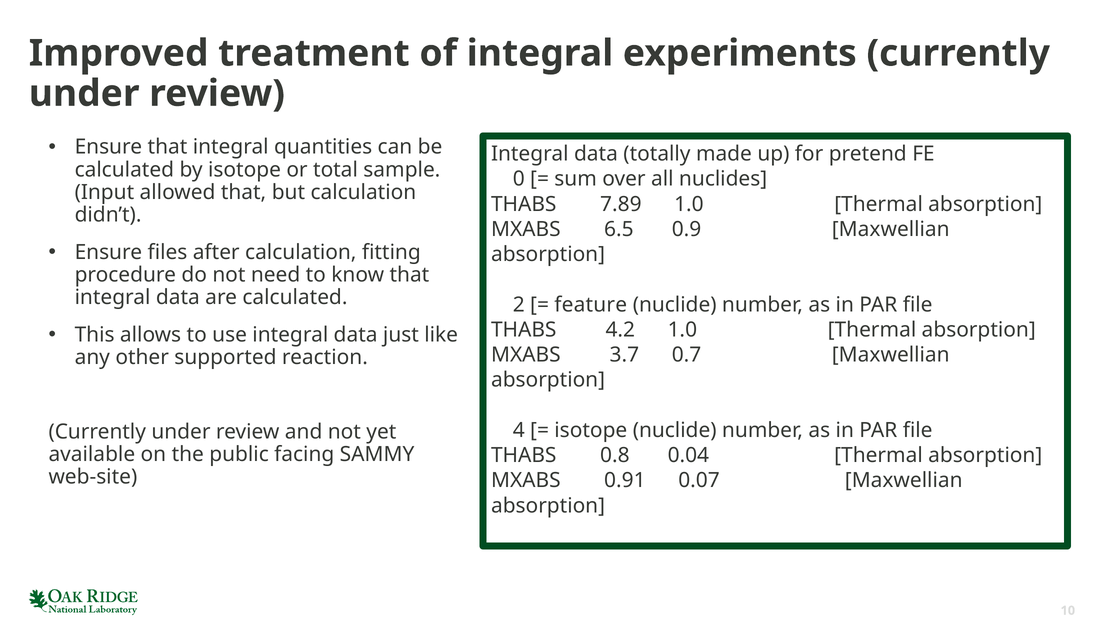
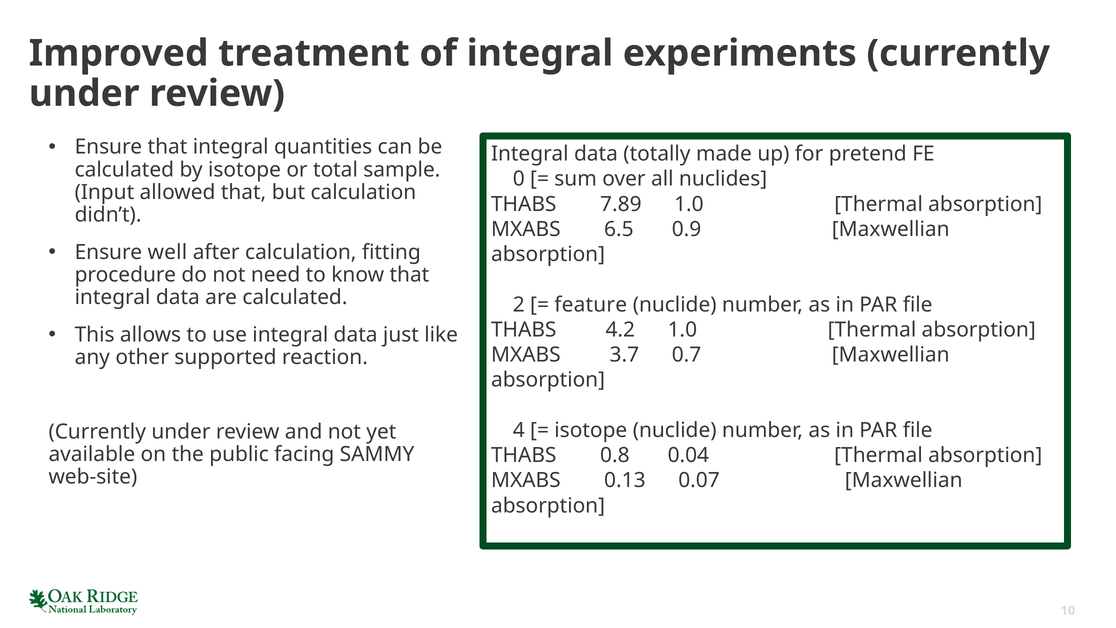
files: files -> well (167, 252)
0.91: 0.91 -> 0.13 (625, 480)
